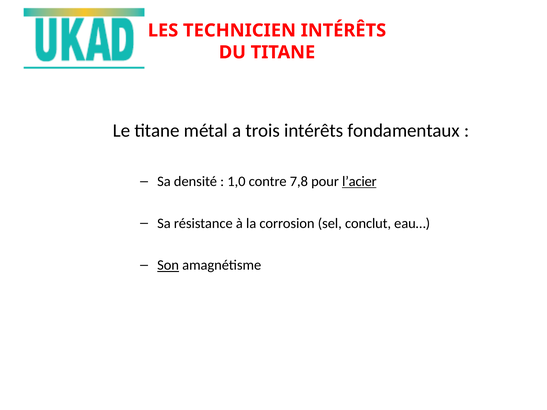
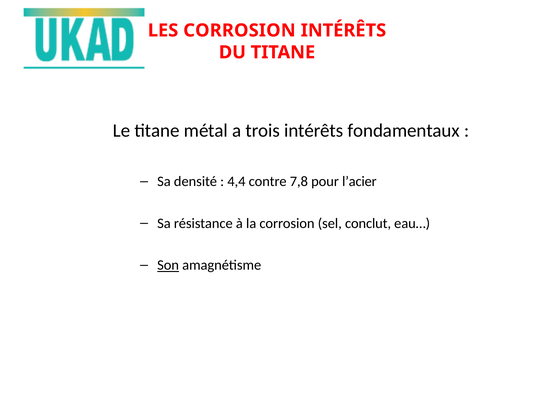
LES TECHNICIEN: TECHNICIEN -> CORROSION (239, 30)
1,0: 1,0 -> 4,4 (236, 182)
l’acier underline: present -> none (359, 182)
